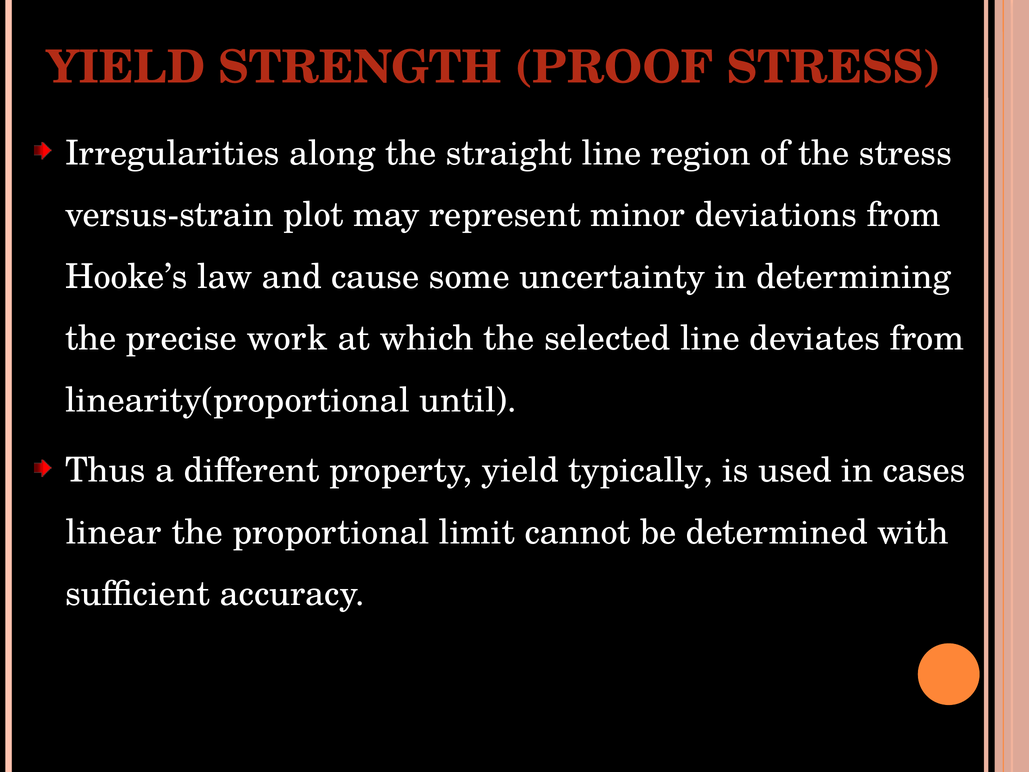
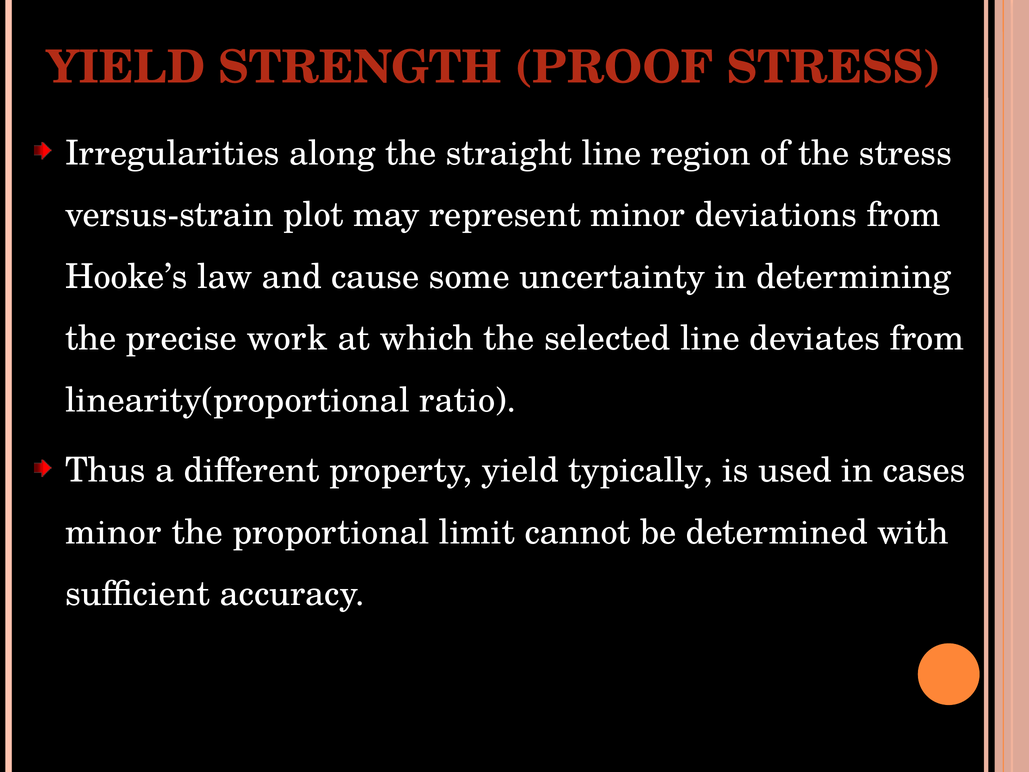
until: until -> ratio (468, 400)
linear: linear -> minor (113, 532)
